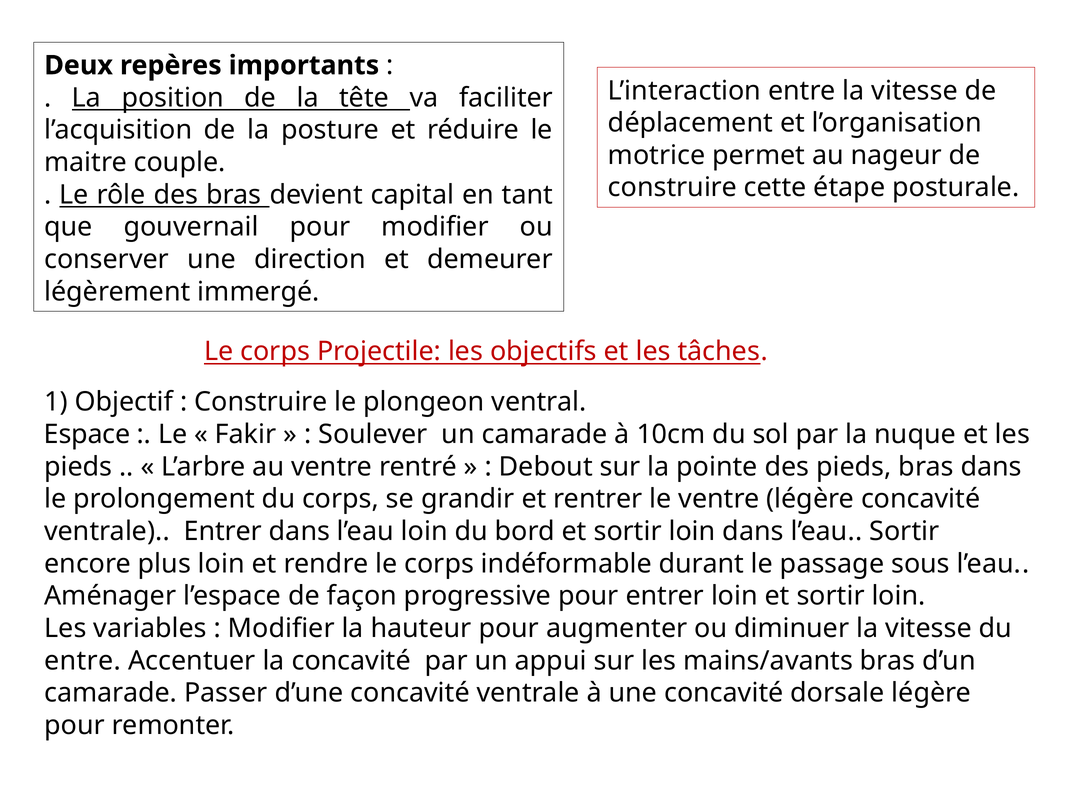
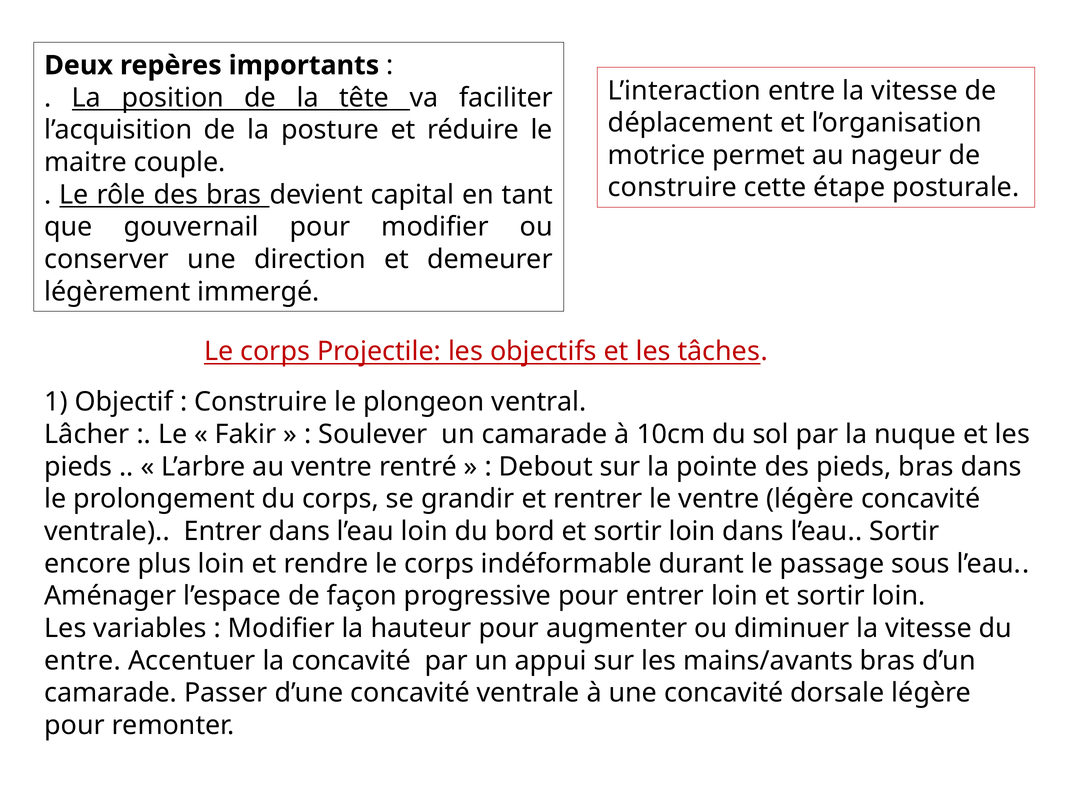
Espace: Espace -> Lâcher (87, 434)
